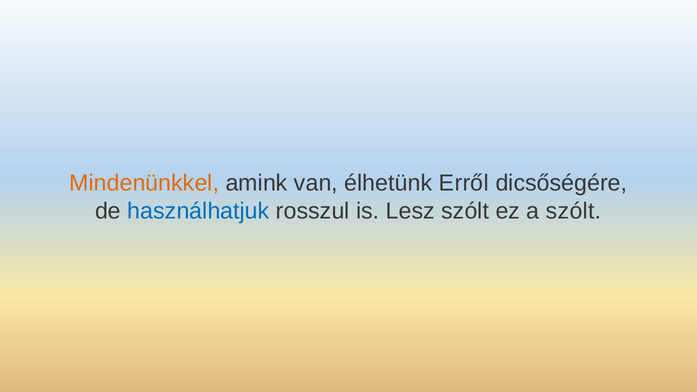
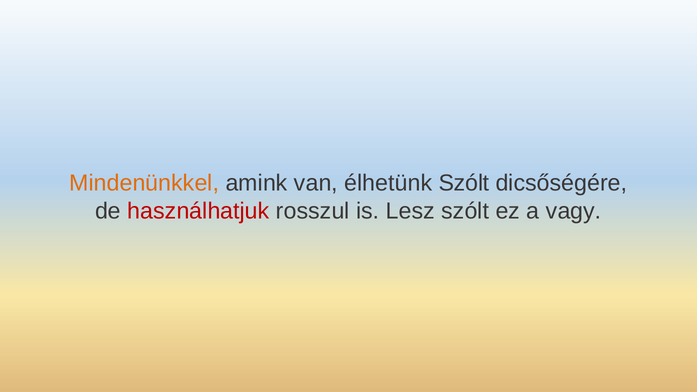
élhetünk Erről: Erről -> Szólt (464, 183)
használhatjuk colour: blue -> red (198, 211)
a szólt: szólt -> vagy (574, 211)
